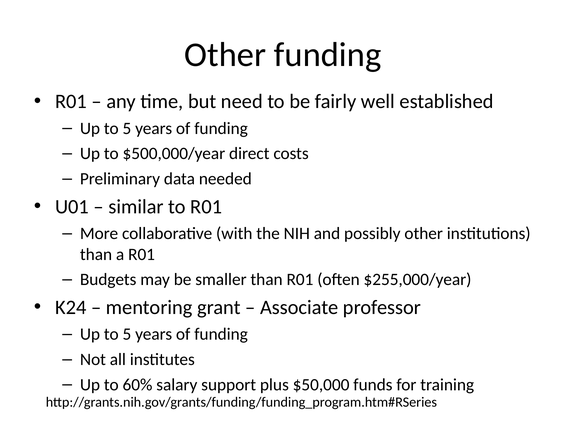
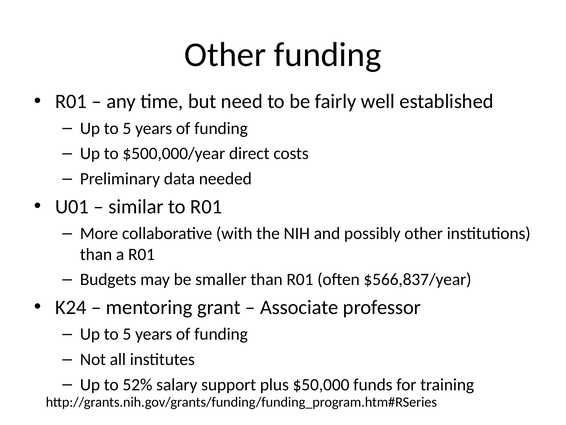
$255,000/year: $255,000/year -> $566,837/year (418, 279)
60%: 60% -> 52% (137, 384)
